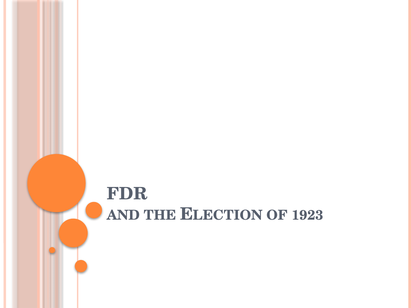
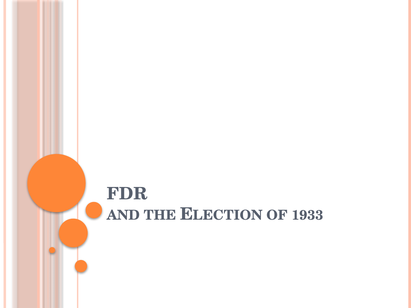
1923: 1923 -> 1933 (308, 216)
